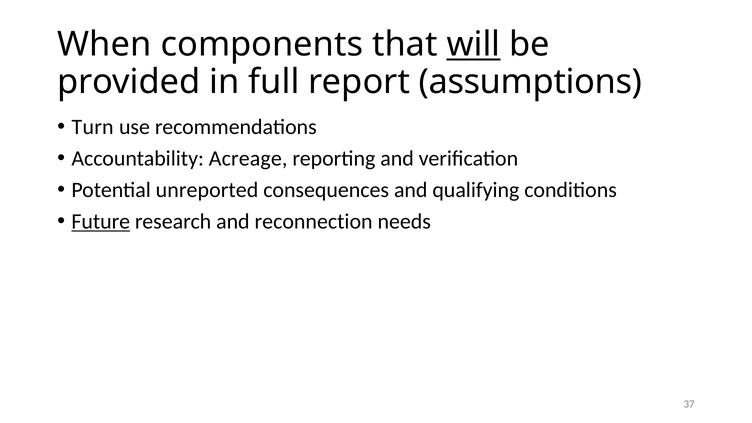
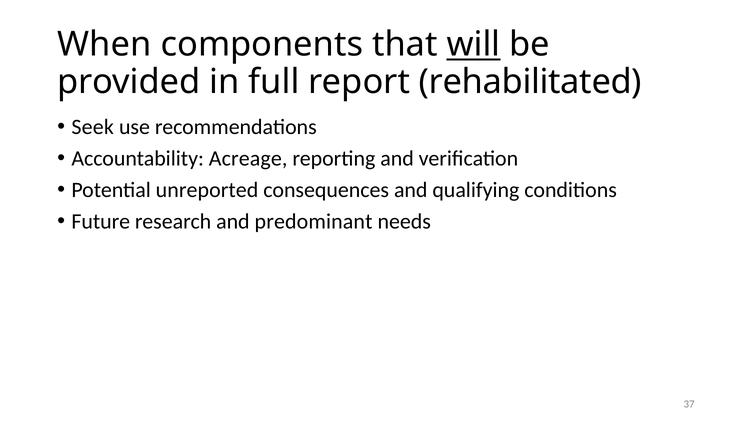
assumptions: assumptions -> rehabilitated (530, 82)
Turn: Turn -> Seek (93, 127)
Future underline: present -> none (101, 222)
reconnection: reconnection -> predominant (314, 222)
